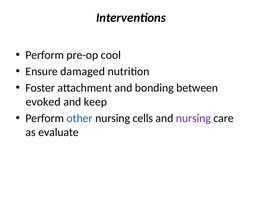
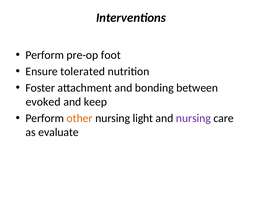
cool: cool -> foot (111, 55)
damaged: damaged -> tolerated (83, 71)
other colour: blue -> orange (80, 118)
cells: cells -> light (143, 118)
